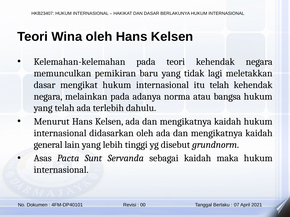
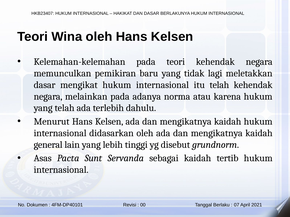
bangsa: bangsa -> karena (227, 97)
maka: maka -> tertib (228, 159)
